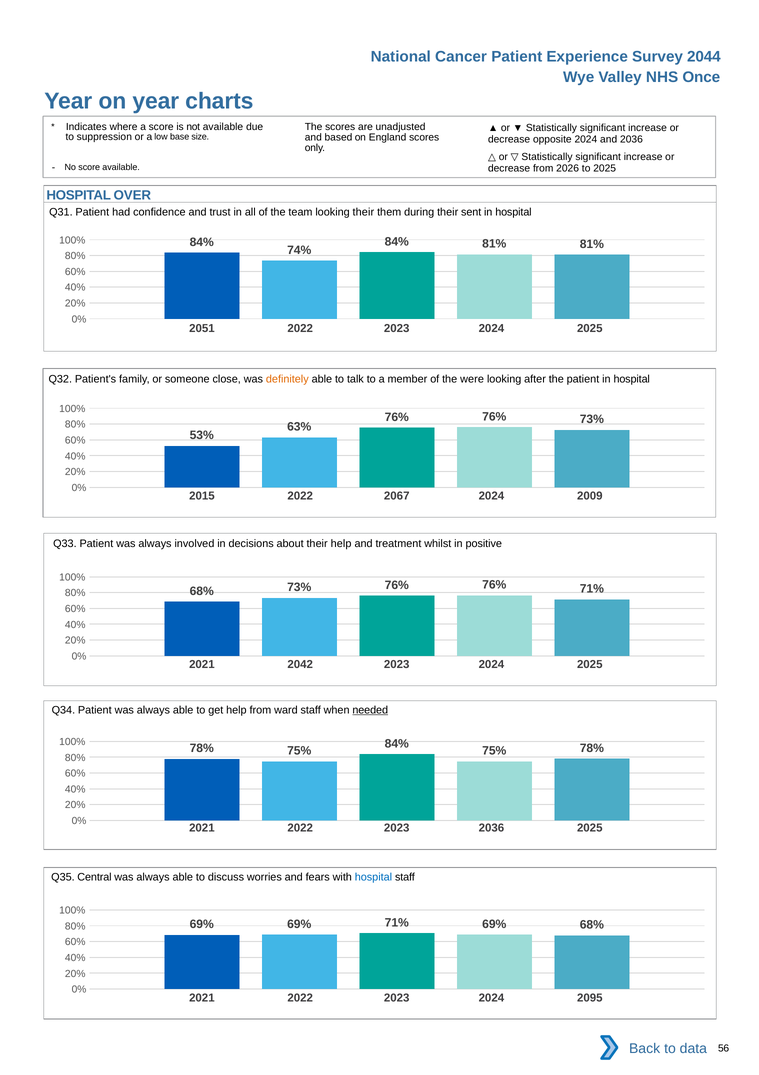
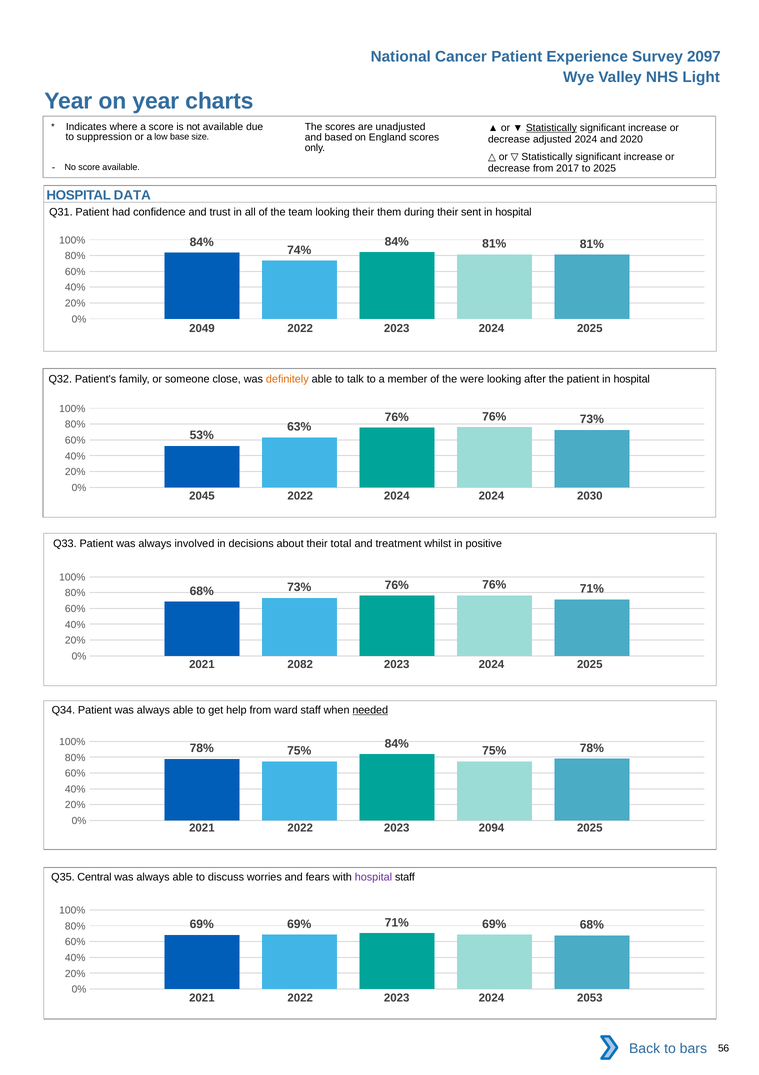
2044: 2044 -> 2097 (704, 57)
Once: Once -> Light (701, 77)
Statistically underline: none -> present (551, 128)
opposite: opposite -> adjusted (552, 139)
and 2036: 2036 -> 2020 (631, 139)
2026: 2026 -> 2017 (568, 168)
OVER: OVER -> DATA (132, 195)
2051: 2051 -> 2049 (202, 328)
2015: 2015 -> 2045 (202, 495)
2022 2067: 2067 -> 2024 (397, 495)
2009: 2009 -> 2030 (590, 495)
their help: help -> total (341, 543)
2042: 2042 -> 2082 (300, 664)
2023 2036: 2036 -> 2094 (491, 827)
hospital colour: blue -> purple (373, 877)
2095: 2095 -> 2053 (590, 997)
data: data -> bars (693, 1048)
